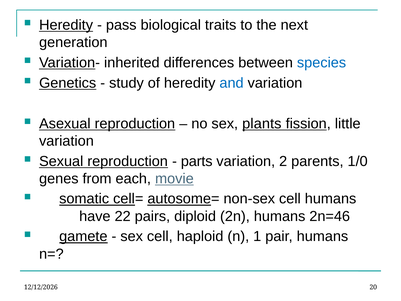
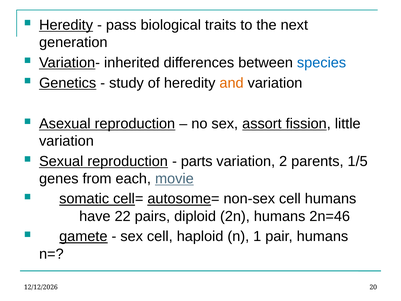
and colour: blue -> orange (232, 83)
plants: plants -> assort (262, 123)
1/0: 1/0 -> 1/5 (358, 161)
